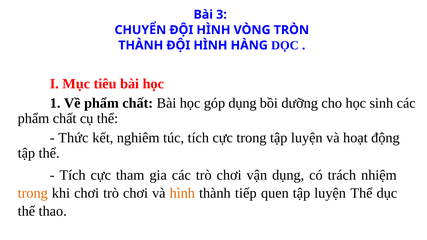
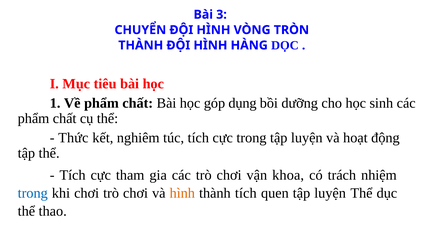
vận dụng: dụng -> khoa (288, 175)
trong colour: orange -> blue (33, 193)
thành tiếp: tiếp -> tích (246, 193)
